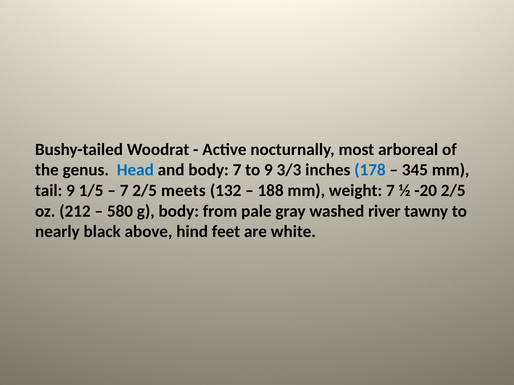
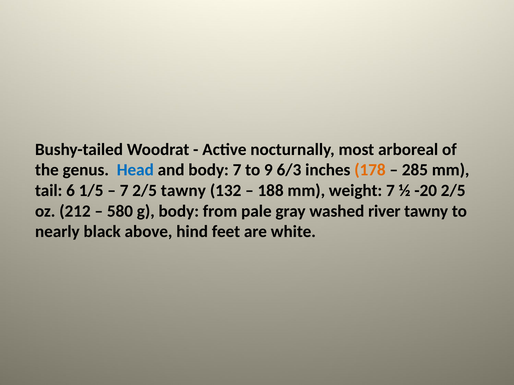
3/3: 3/3 -> 6/3 (289, 170)
178 colour: blue -> orange (370, 170)
345: 345 -> 285 (415, 170)
tail 9: 9 -> 6 (71, 191)
2/5 meets: meets -> tawny (183, 191)
